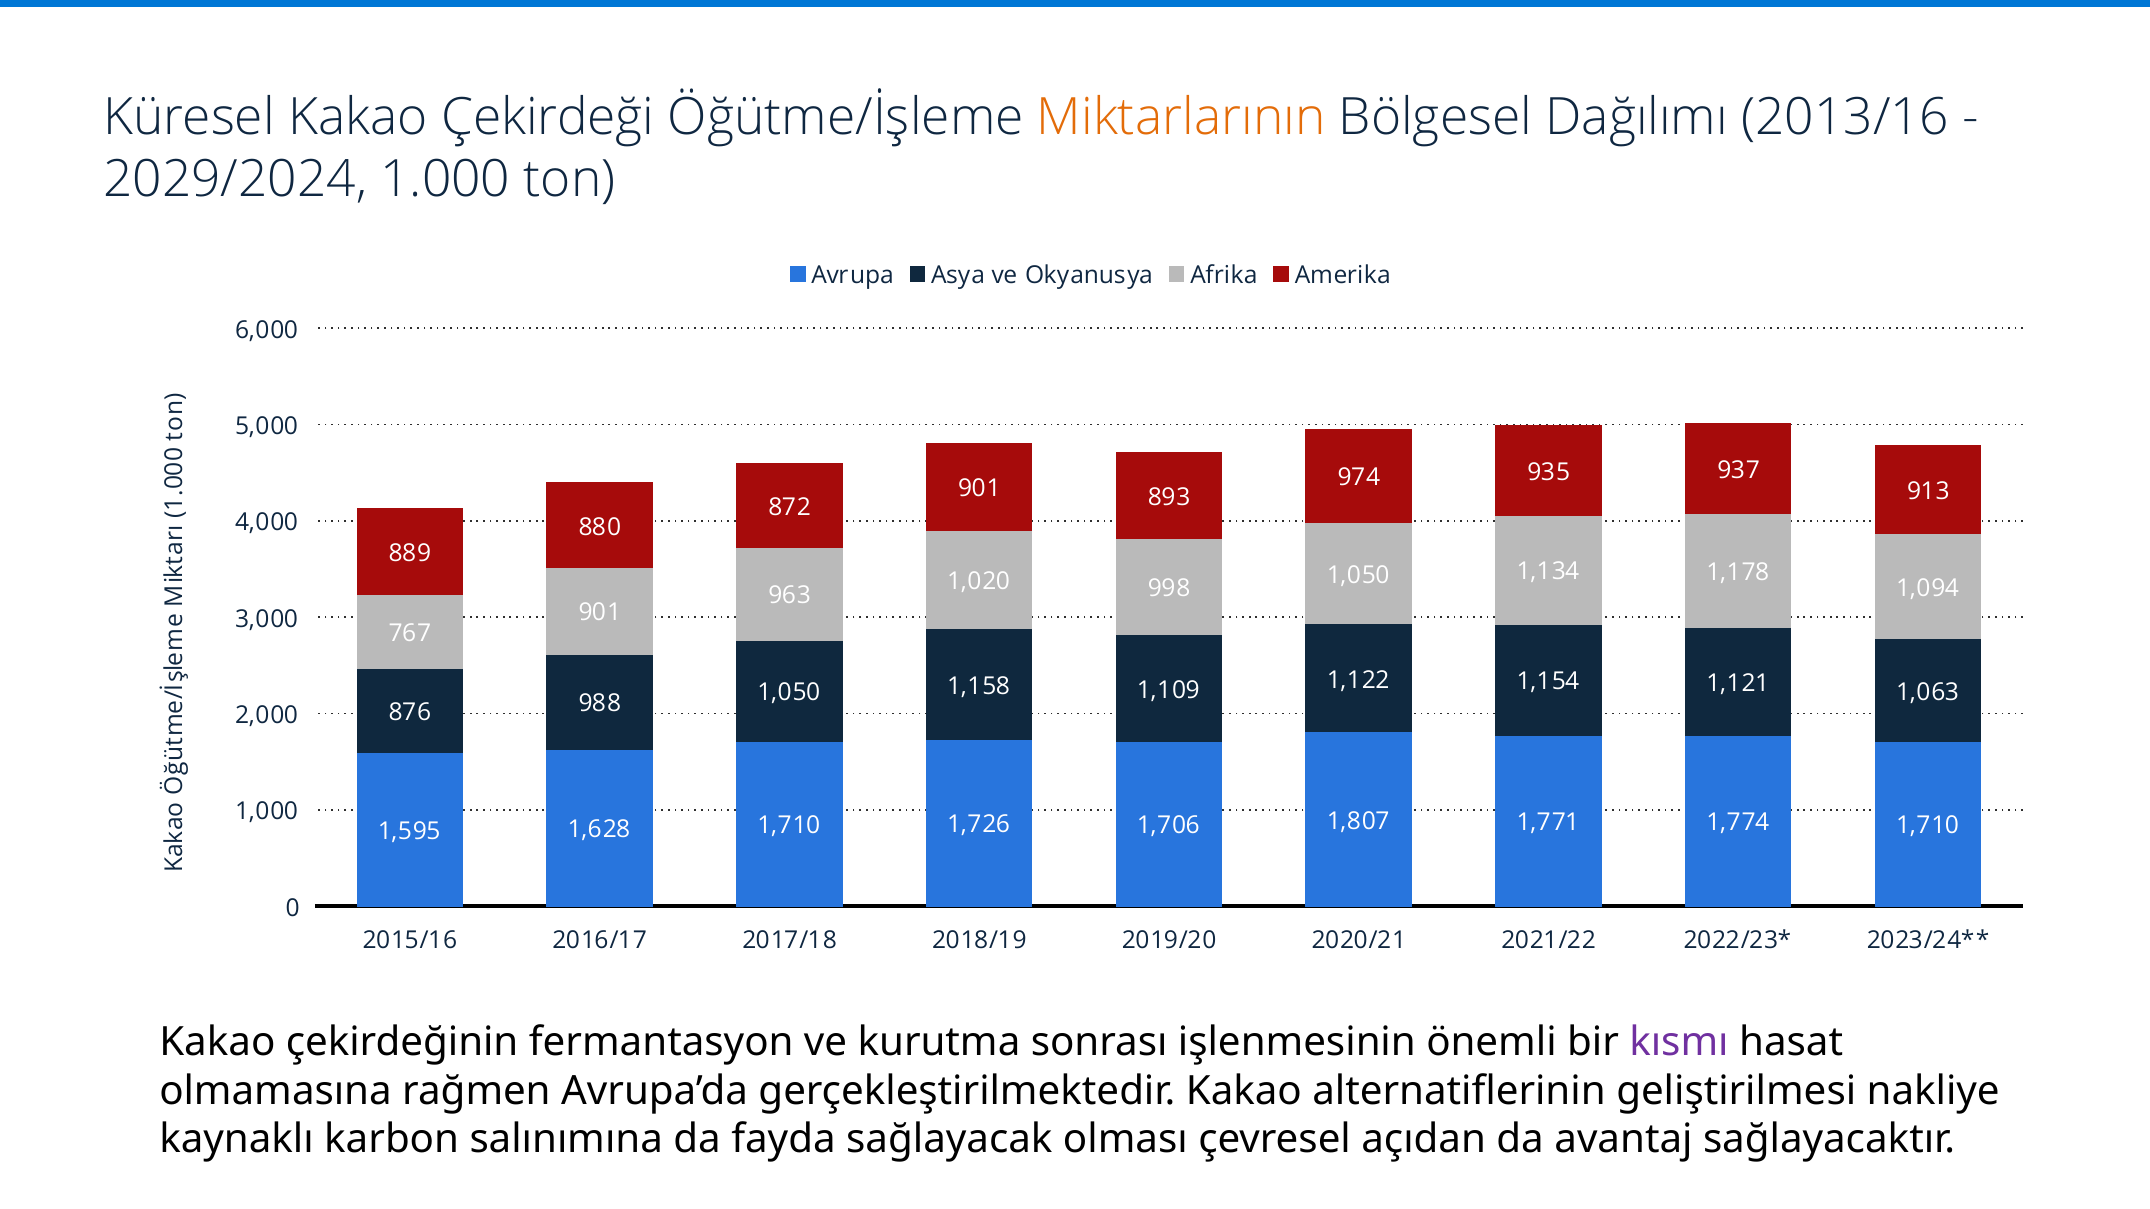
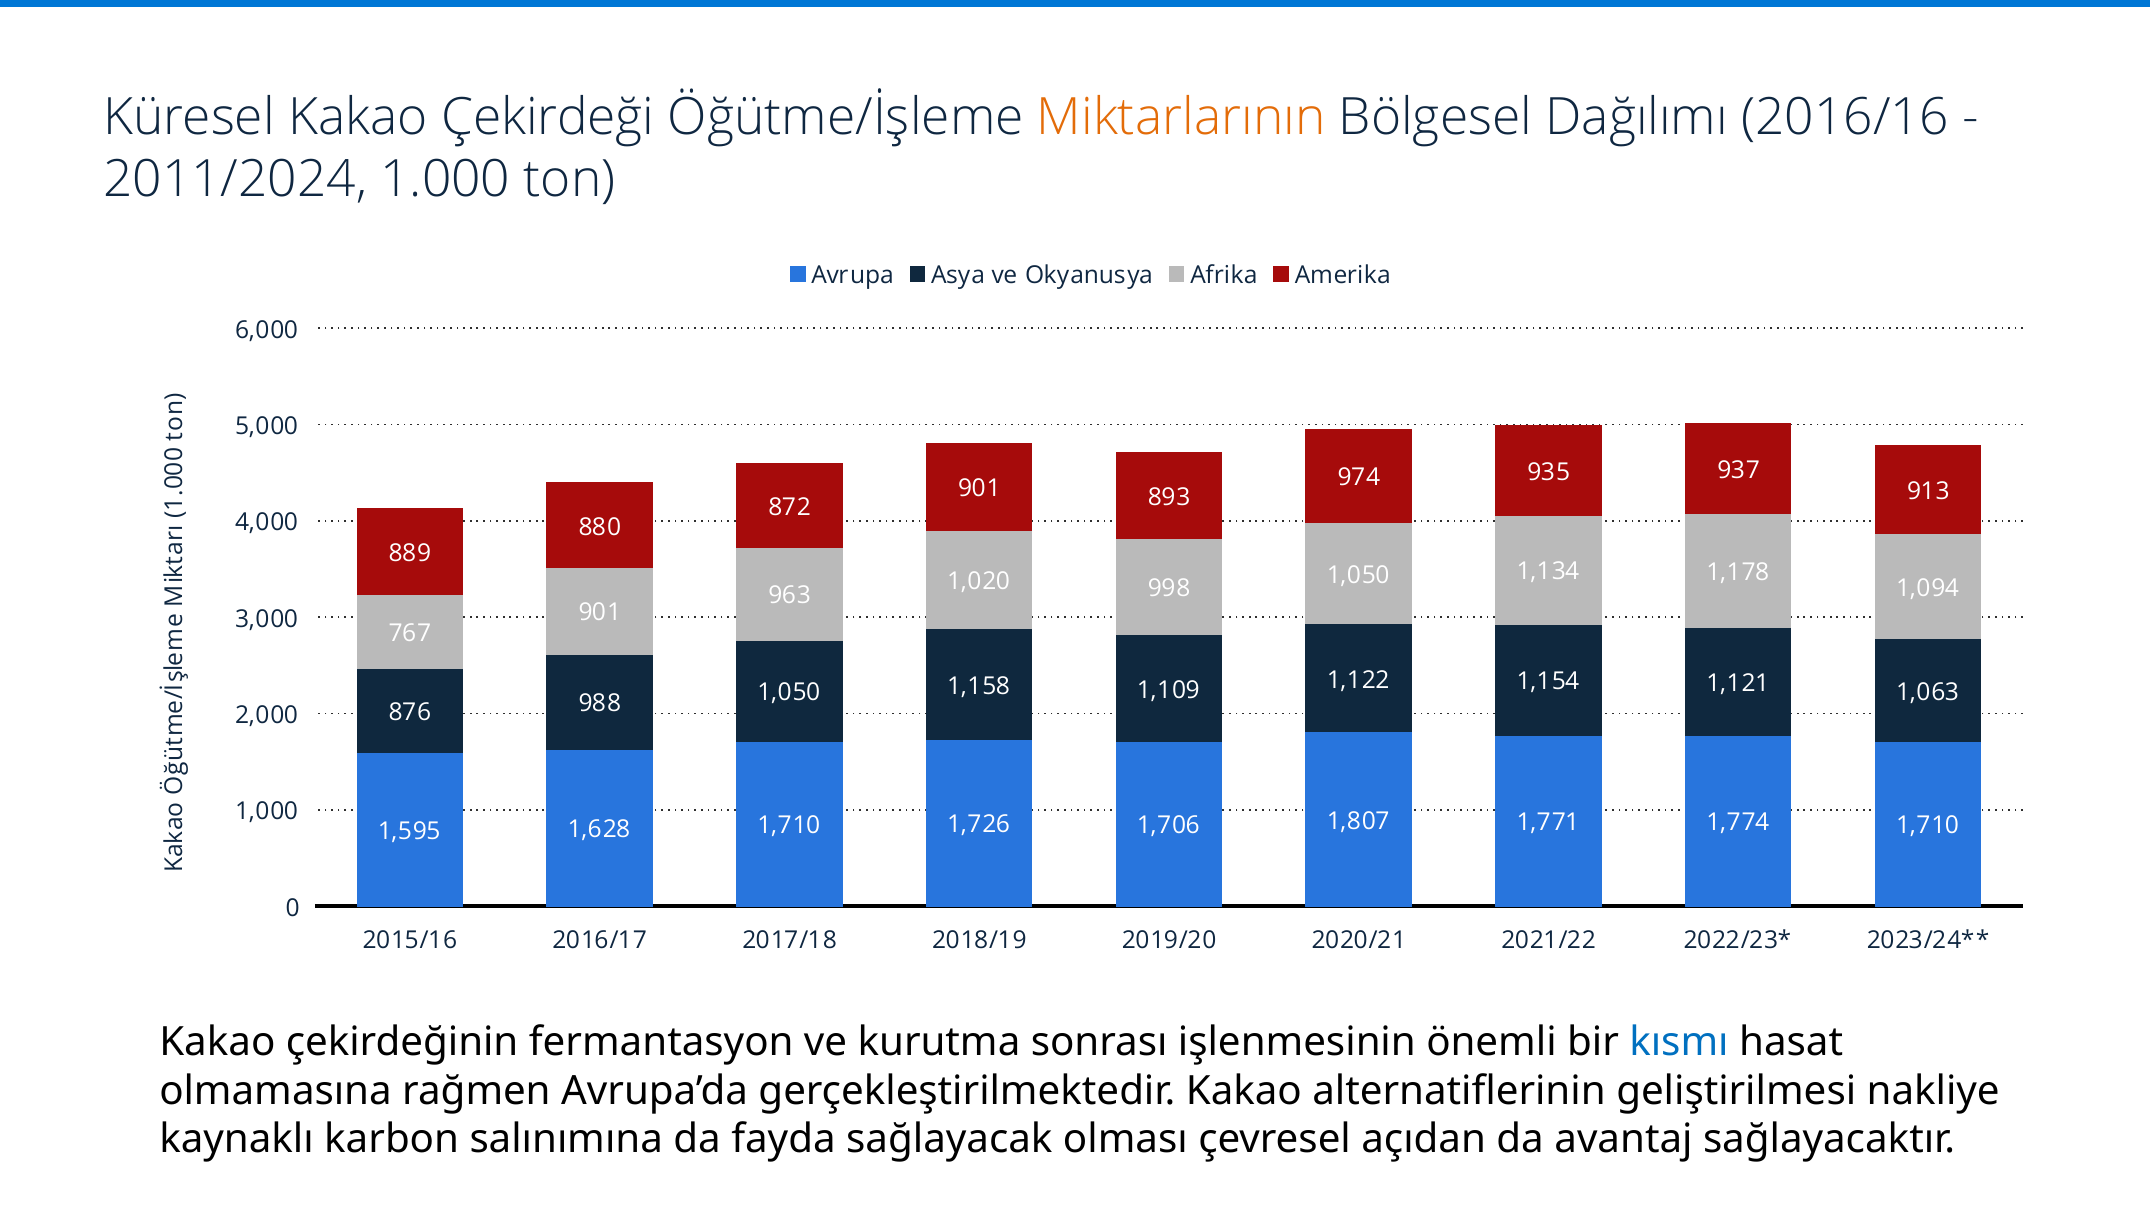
2013/16: 2013/16 -> 2016/16 (1845, 118)
2029/2024: 2029/2024 -> 2011/2024 (235, 179)
kısmı colour: purple -> blue (1679, 1043)
